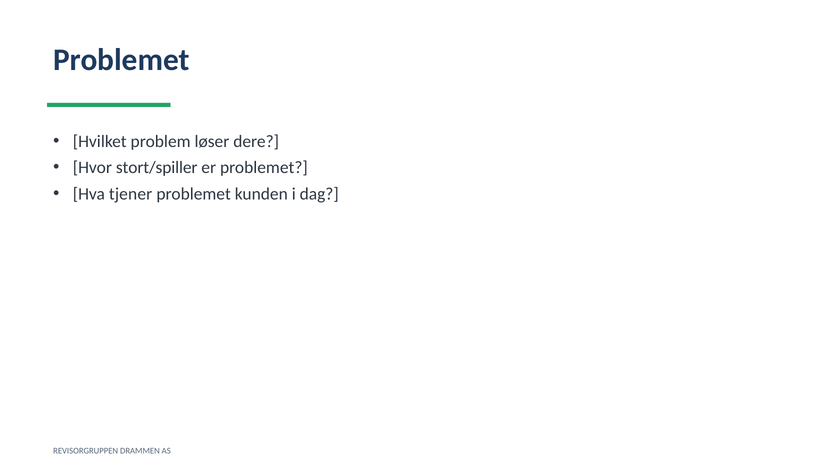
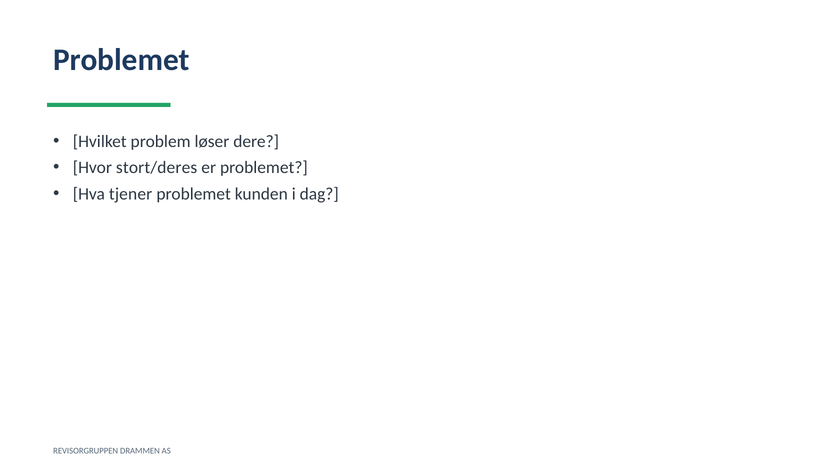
stort/spiller: stort/spiller -> stort/deres (157, 168)
